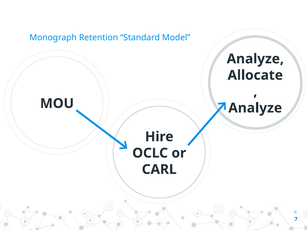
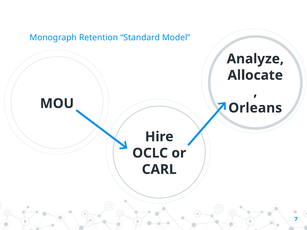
Analyze: Analyze -> Orleans (255, 108)
